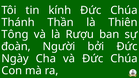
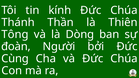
Rượu: Rượu -> Dòng (80, 34)
Ngày: Ngày -> Cùng (15, 59)
